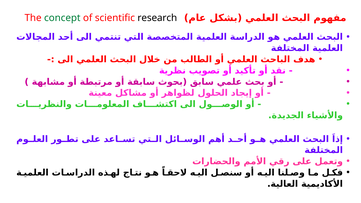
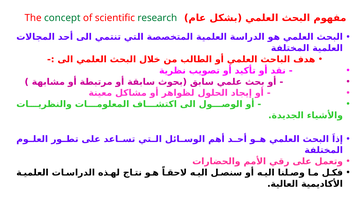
research colour: black -> green (157, 18)
